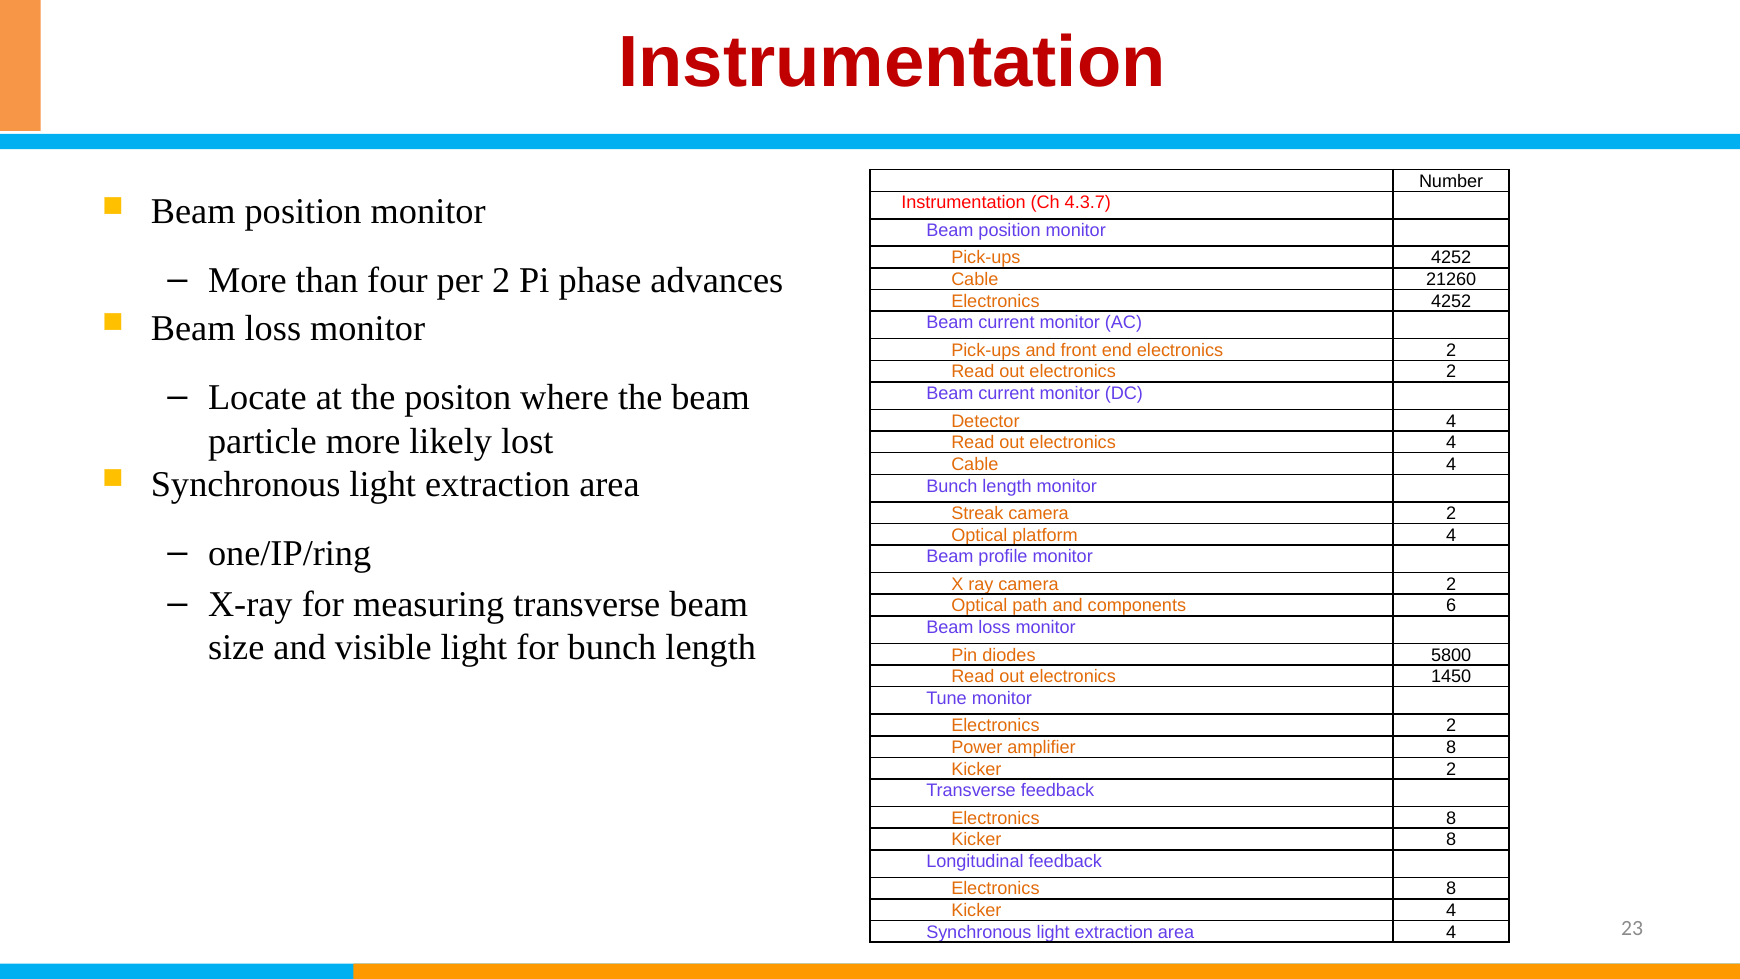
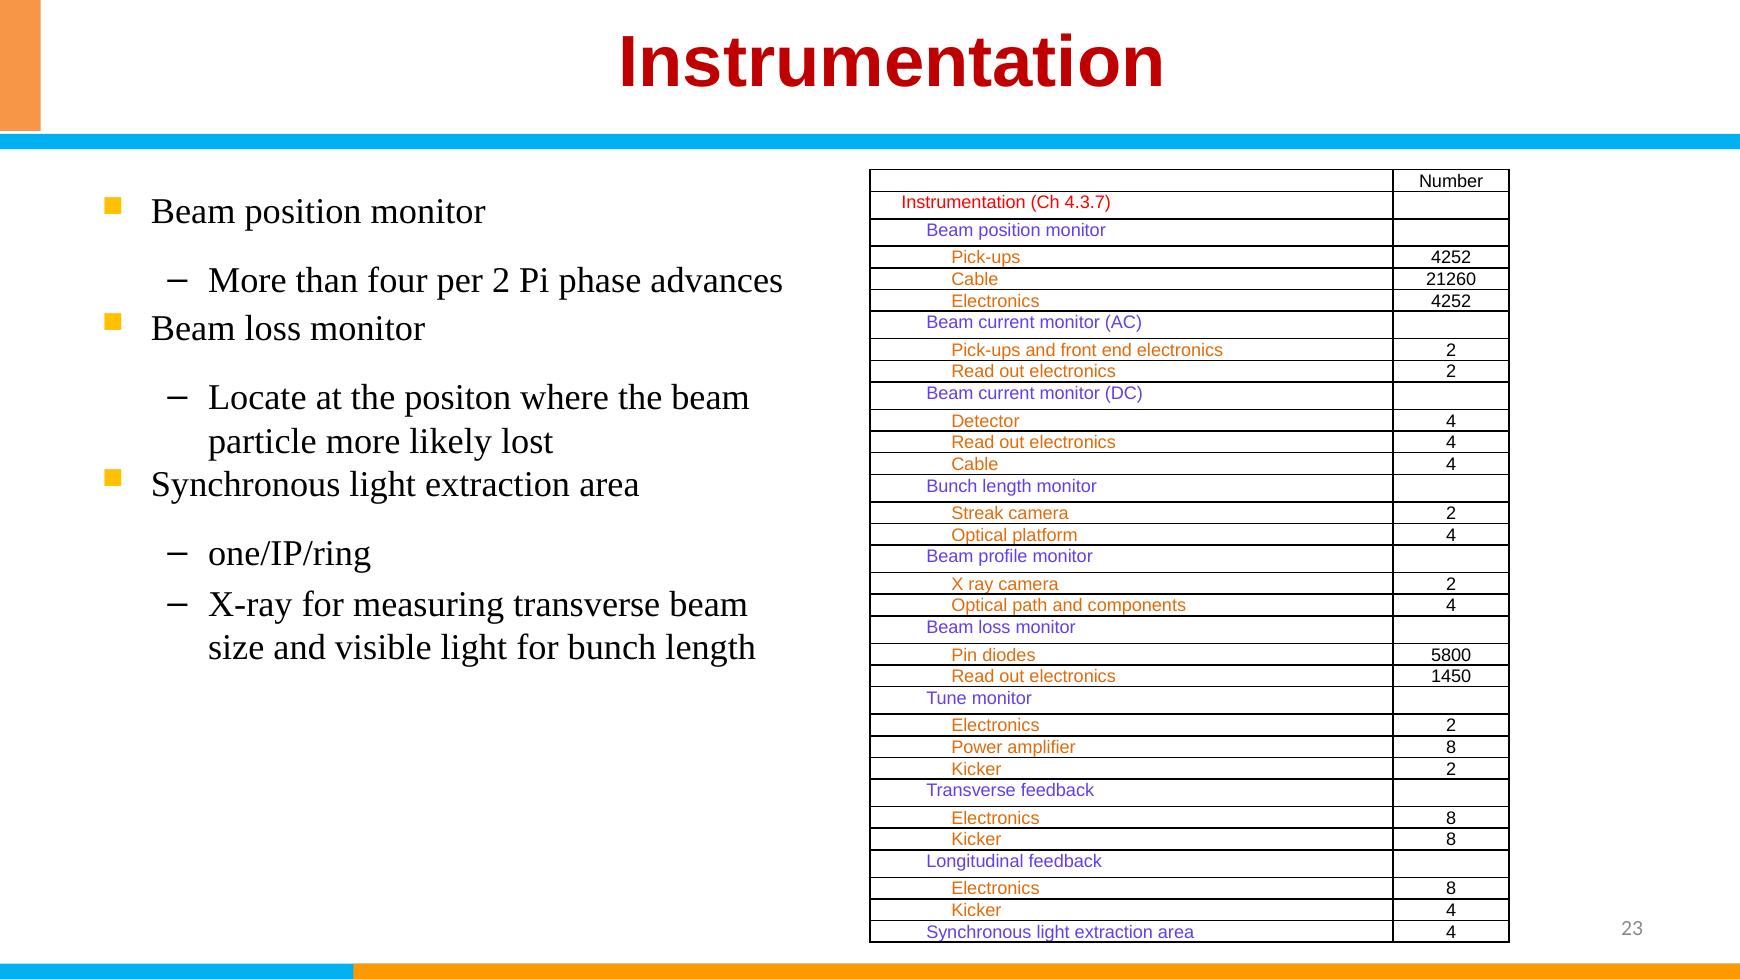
components 6: 6 -> 4 (1451, 606)
